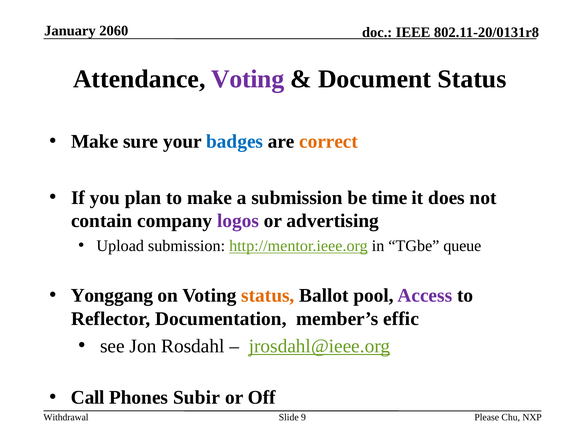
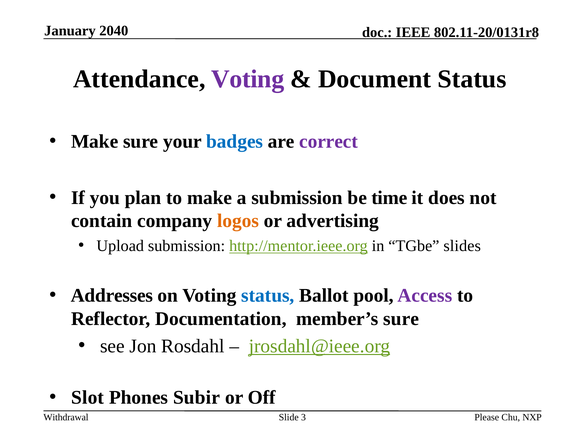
2060: 2060 -> 2040 (114, 31)
correct colour: orange -> purple (329, 142)
logos colour: purple -> orange (238, 221)
queue: queue -> slides (462, 246)
Yonggang: Yonggang -> Addresses (112, 296)
status colour: orange -> blue (268, 296)
member’s effic: effic -> sure (401, 319)
Call: Call -> Slot (88, 397)
9: 9 -> 3 (303, 417)
